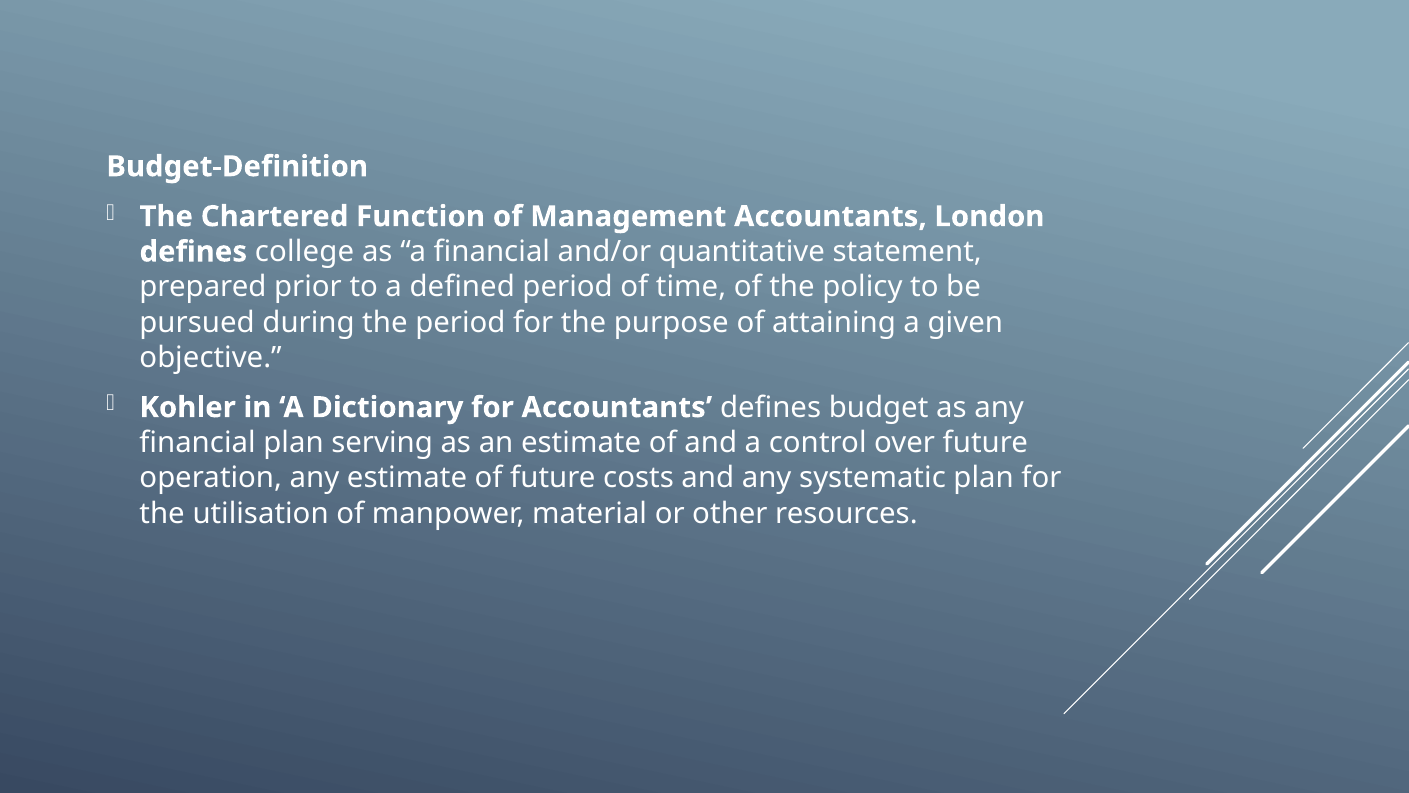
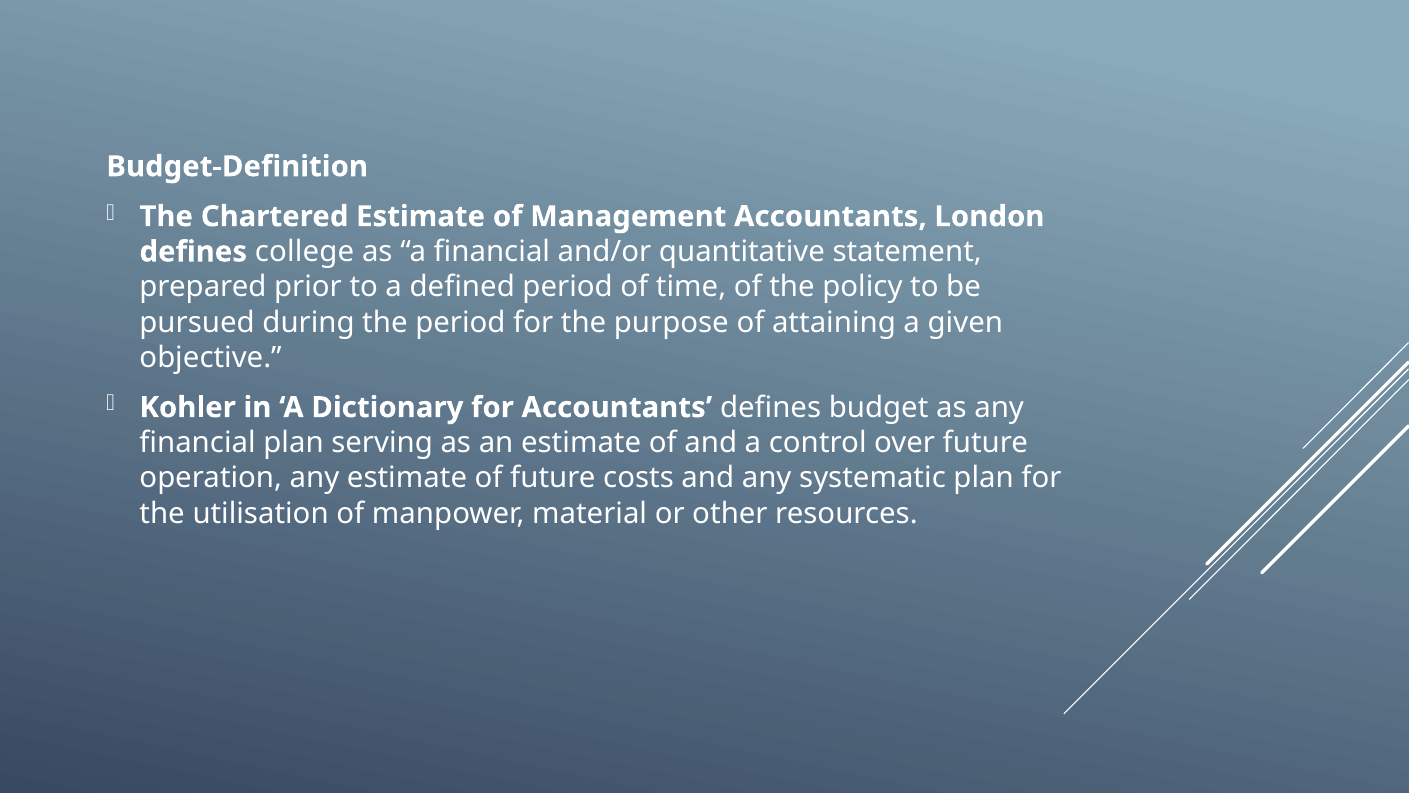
Chartered Function: Function -> Estimate (421, 216)
